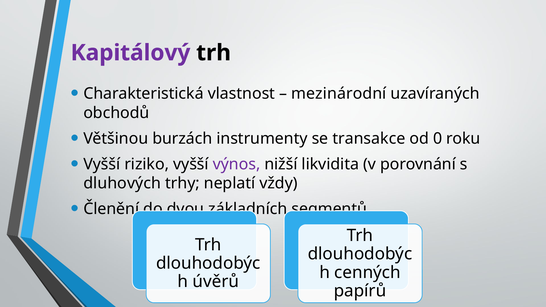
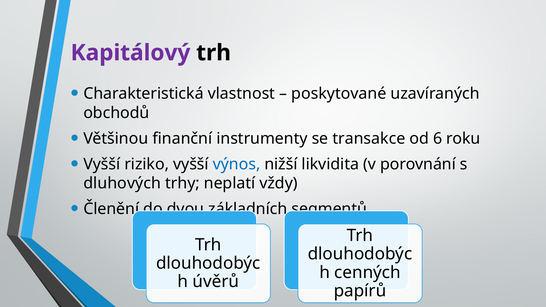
mezinárodní: mezinárodní -> poskytované (339, 94)
burzách: burzách -> finanční (182, 139)
0: 0 -> 6 (438, 139)
výnos colour: purple -> blue (237, 164)
